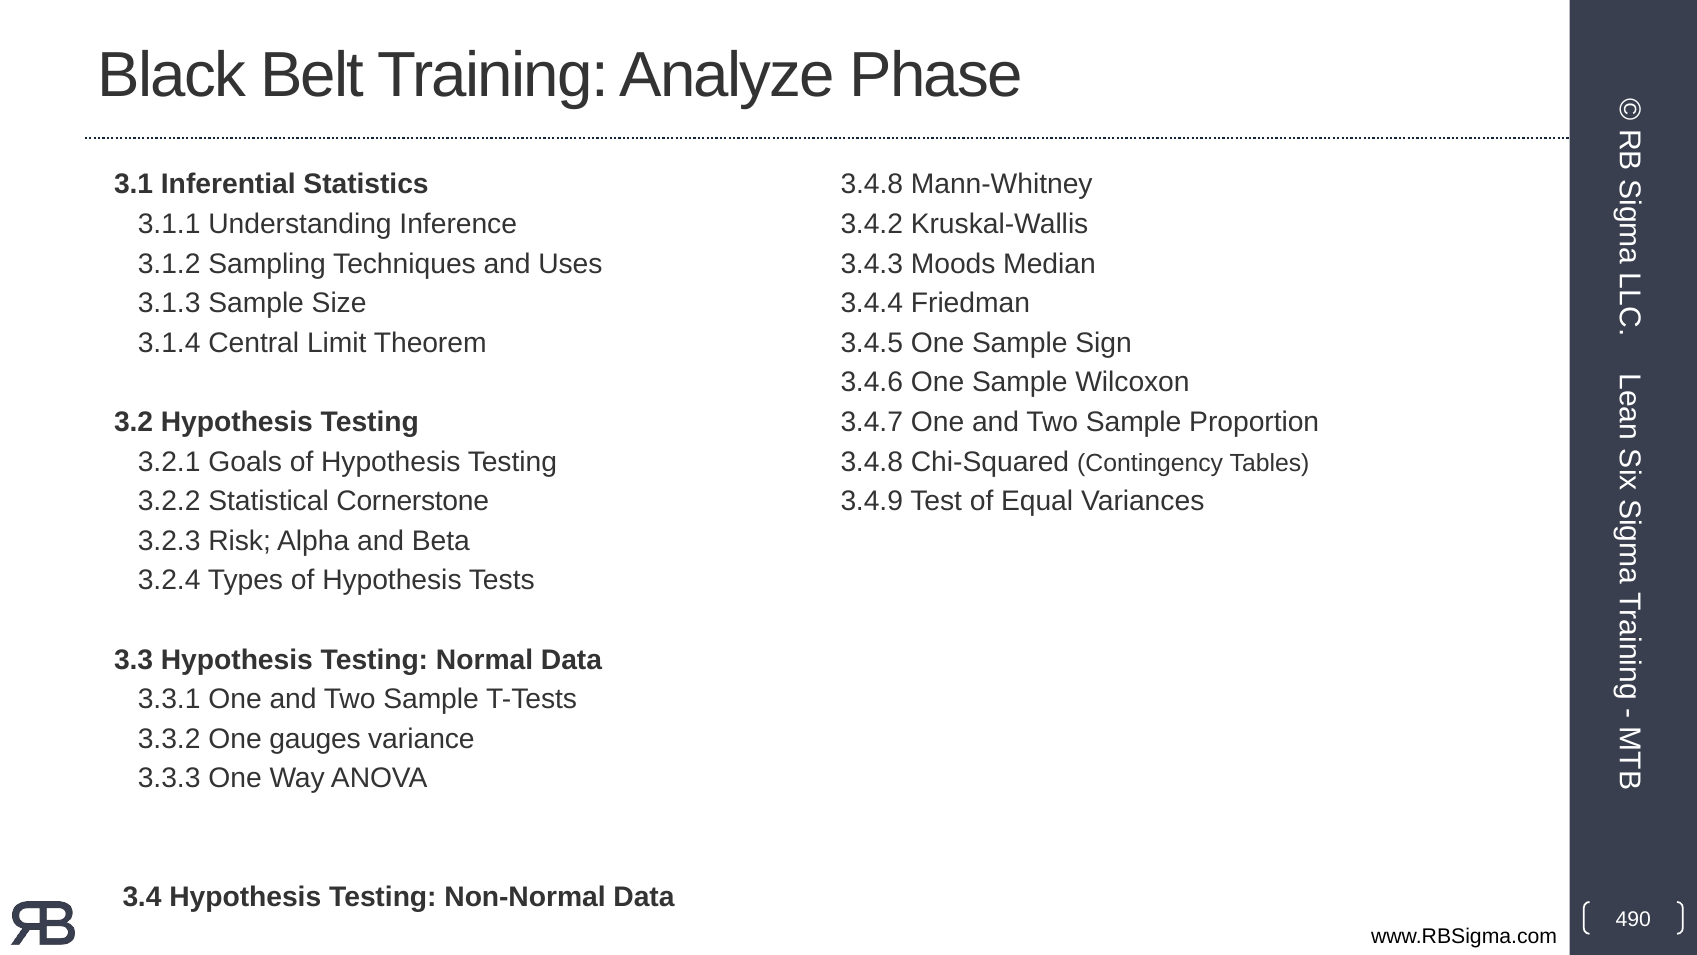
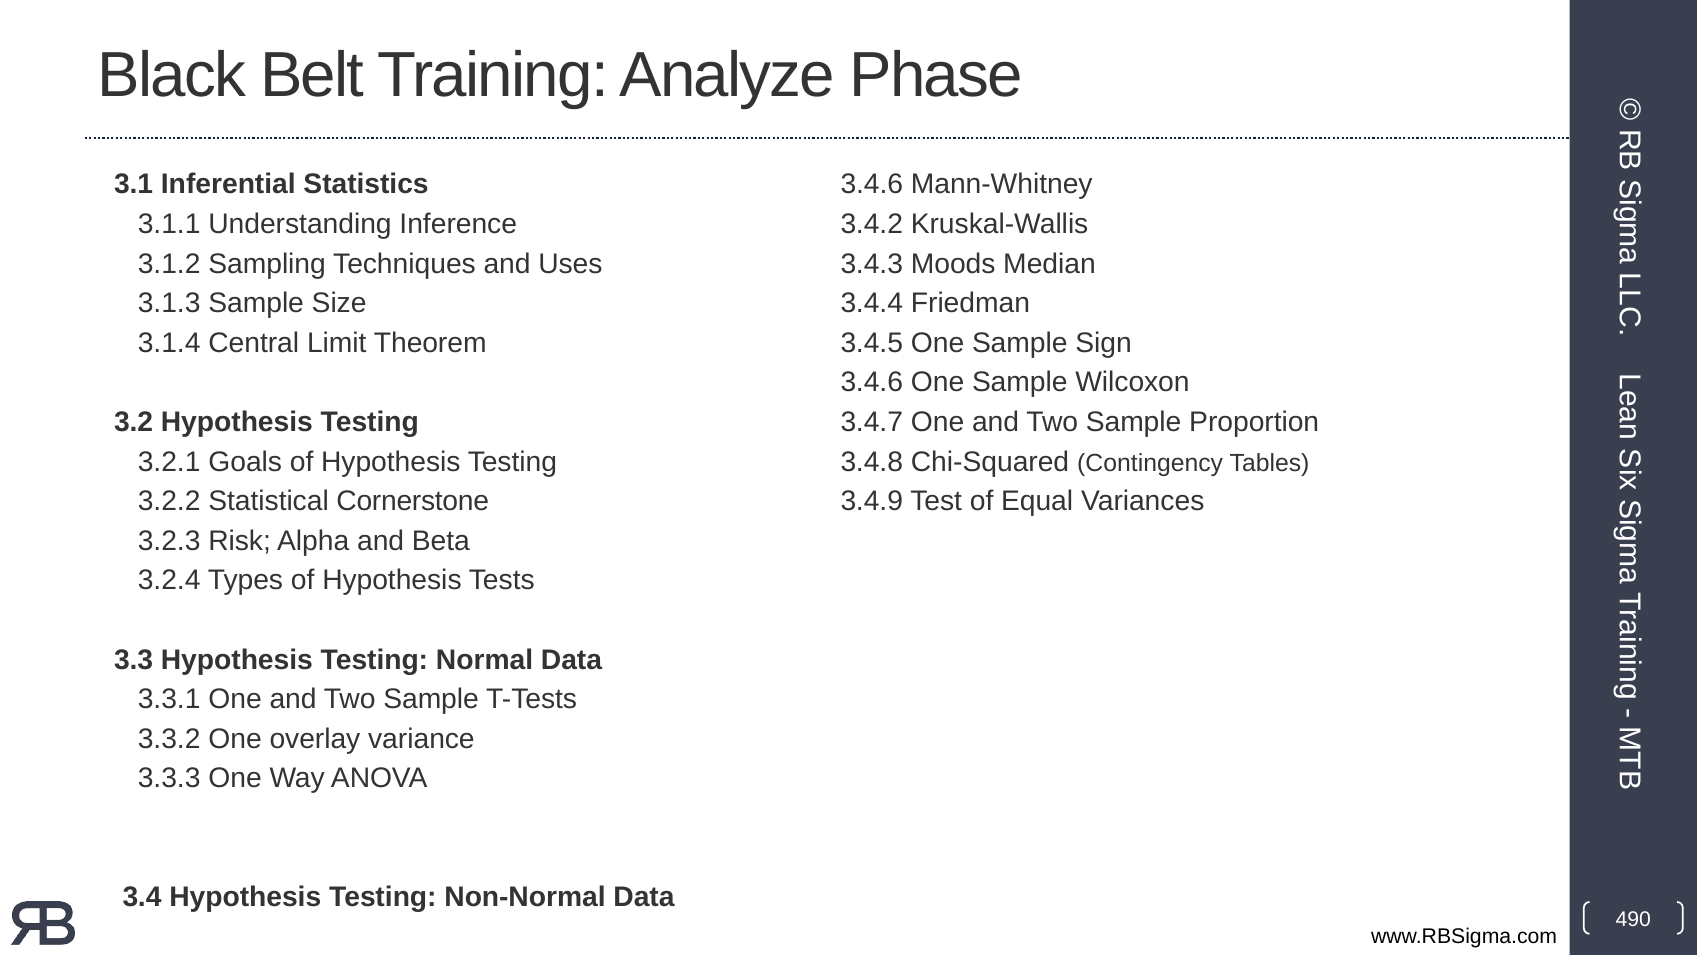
3.4.8: 3.4.8 -> 3.4.6 (872, 184)
gauges: gauges -> overlay (315, 739)
